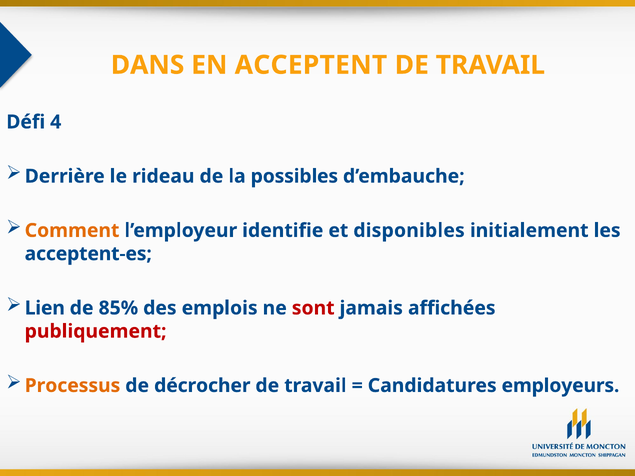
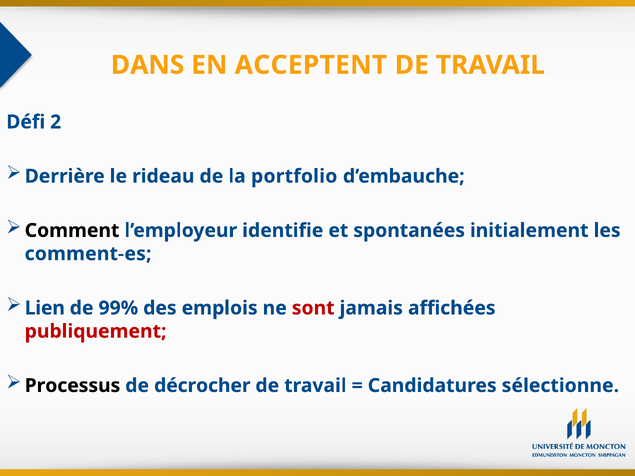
4: 4 -> 2 (56, 122)
possibles: possibles -> portfolio (294, 176)
Comment colour: orange -> black (72, 231)
disponibles: disponibles -> spontanées (409, 231)
acceptent-es: acceptent-es -> comment-es (88, 254)
85%: 85% -> 99% (118, 308)
Processus colour: orange -> black (72, 386)
employeurs: employeurs -> sélectionne (560, 386)
